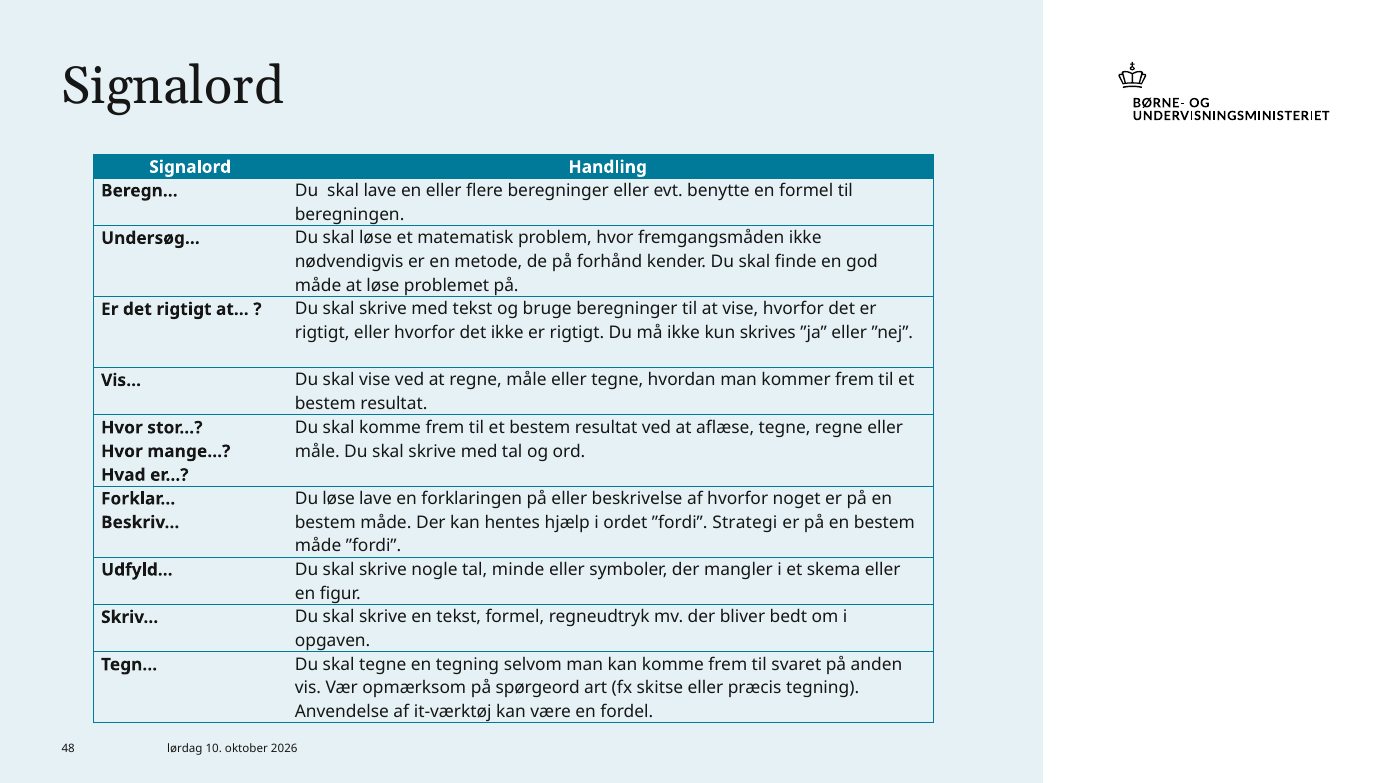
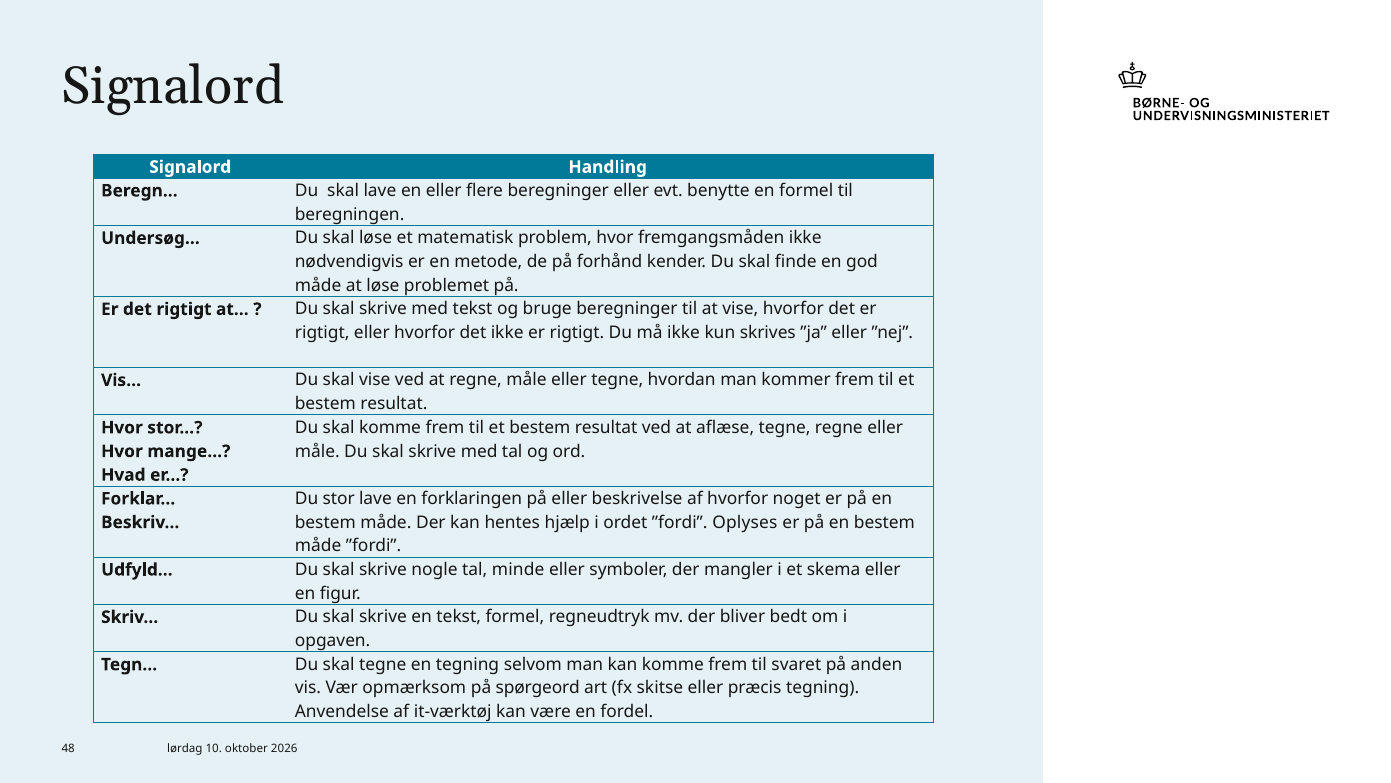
Du løse: løse -> stor (339, 498)
Strategi: Strategi -> Oplyses (745, 522)
